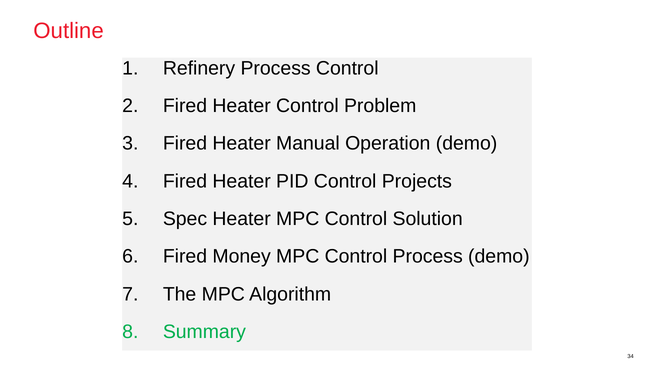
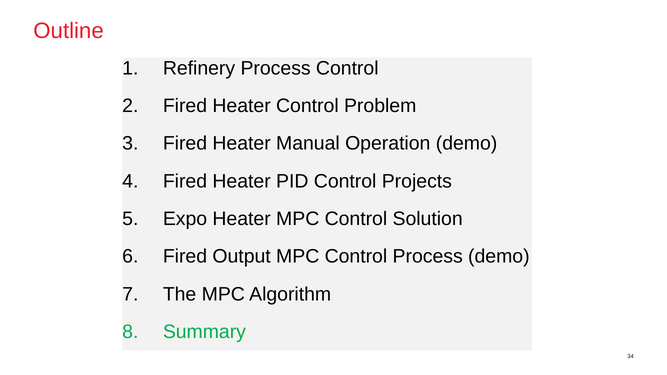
Spec: Spec -> Expo (185, 219)
Money: Money -> Output (242, 257)
